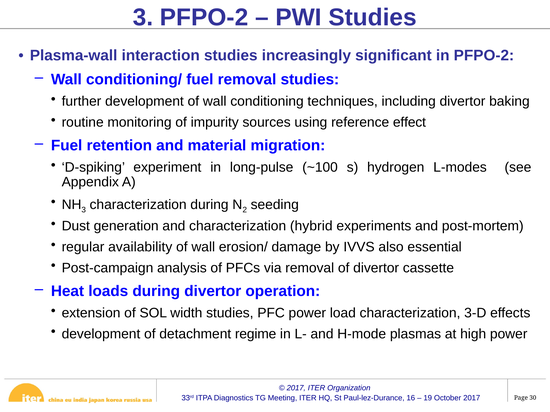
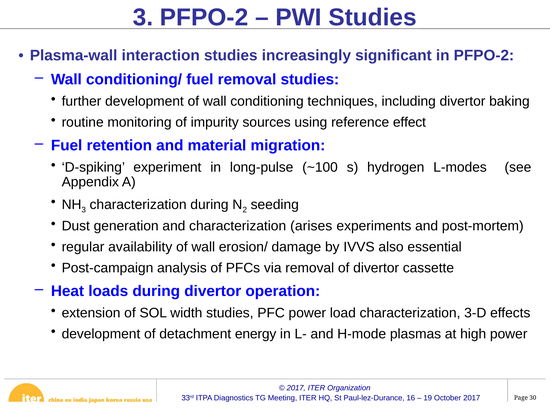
hybrid: hybrid -> arises (311, 226)
regime: regime -> energy (256, 334)
